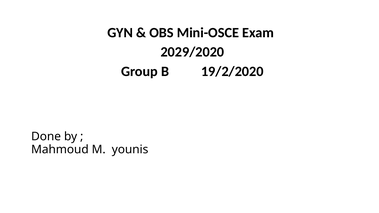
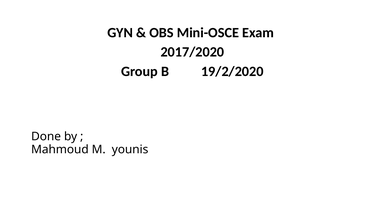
2029/2020: 2029/2020 -> 2017/2020 (192, 52)
